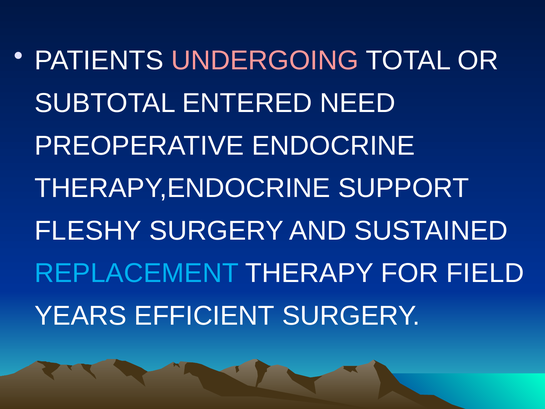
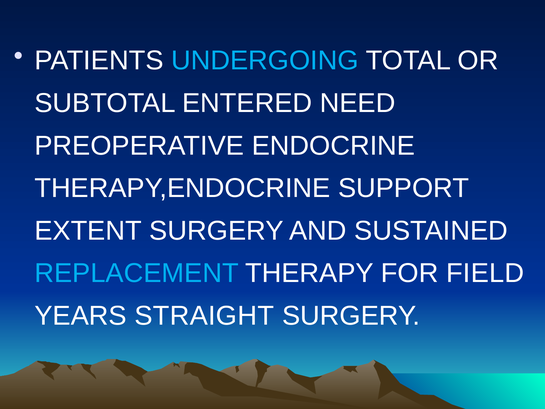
UNDERGOING colour: pink -> light blue (265, 61)
FLESHY: FLESHY -> EXTENT (88, 231)
EFFICIENT: EFFICIENT -> STRAIGHT (204, 316)
